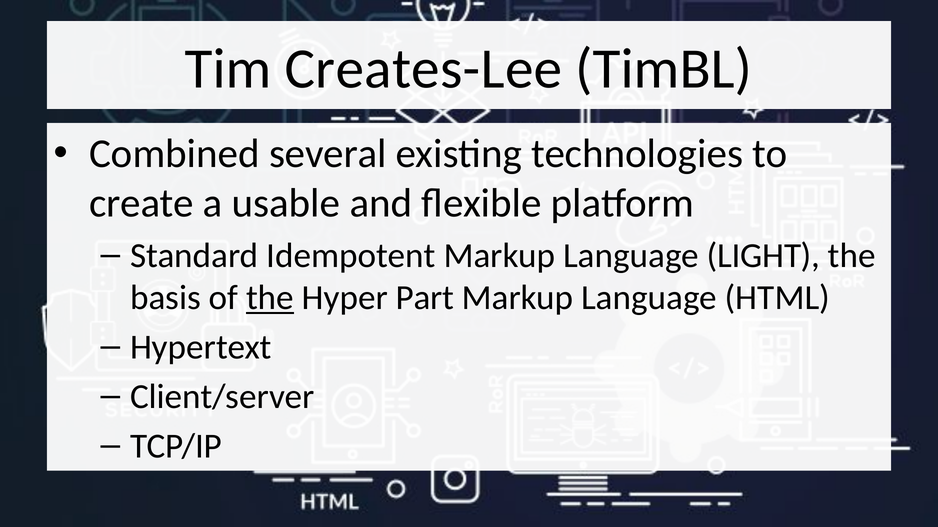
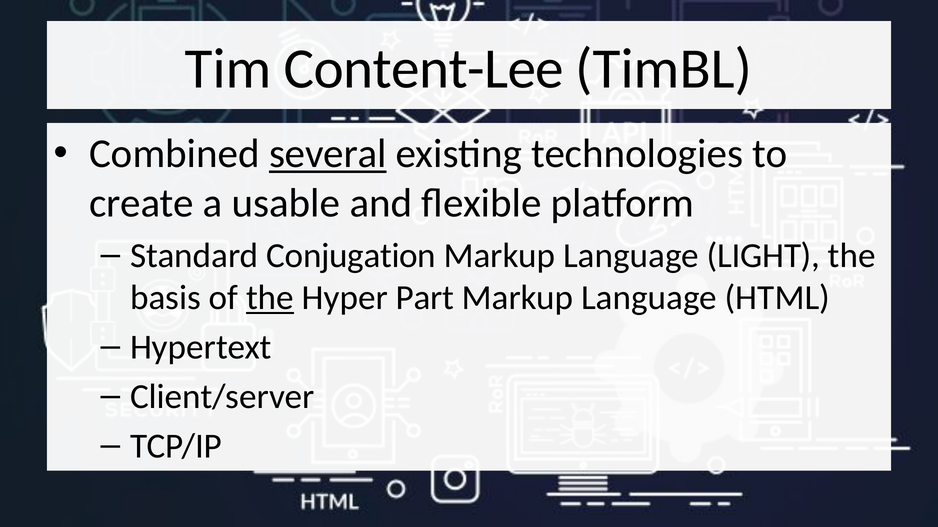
Creates-Lee: Creates-Lee -> Content-Lee (424, 69)
several underline: none -> present (328, 154)
Idempotent: Idempotent -> Conjugation (351, 256)
